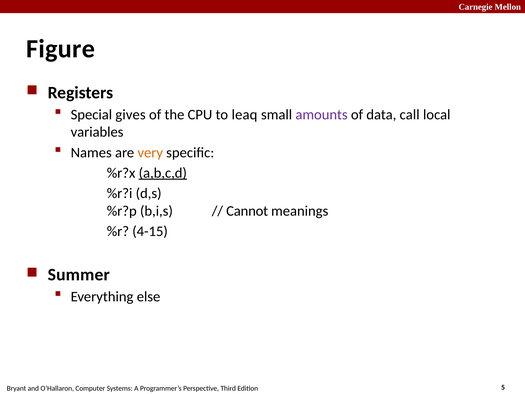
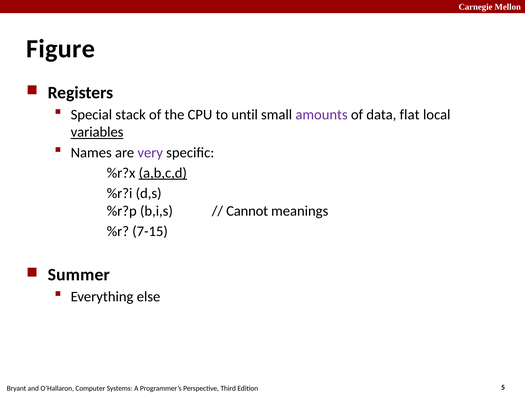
gives: gives -> stack (131, 115)
leaq: leaq -> until (245, 115)
call: call -> flat (410, 115)
variables underline: none -> present (97, 132)
very colour: orange -> purple (150, 152)
4-15: 4-15 -> 7-15 (150, 231)
